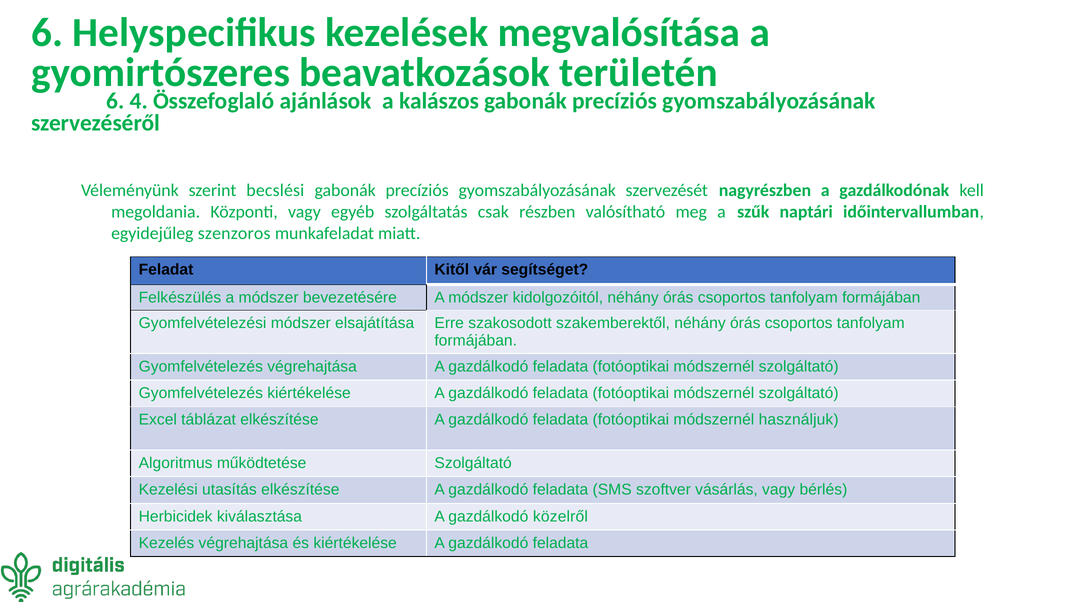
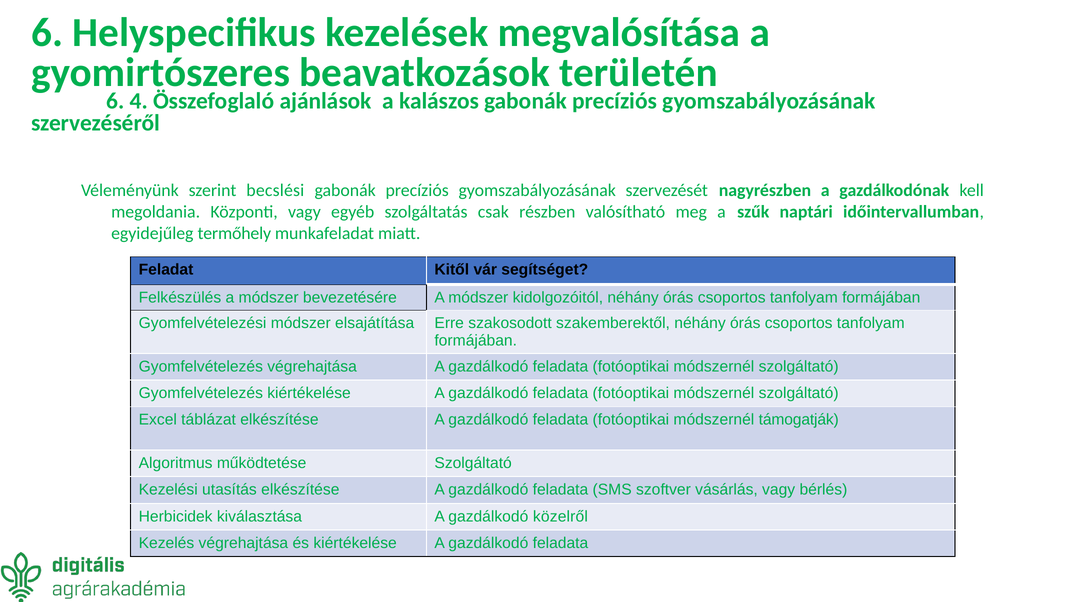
szenzoros: szenzoros -> termőhely (234, 233)
használjuk: használjuk -> támogatják (799, 420)
